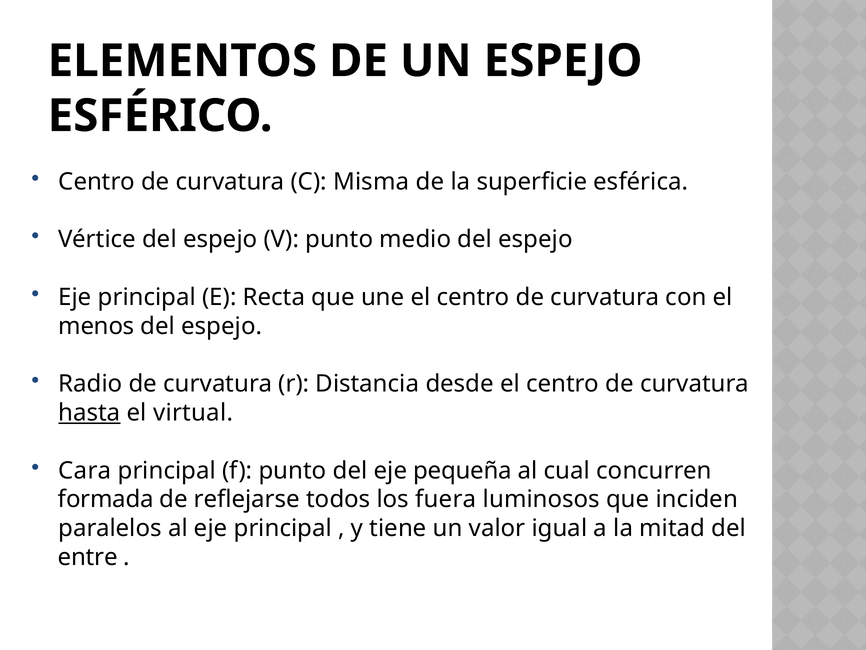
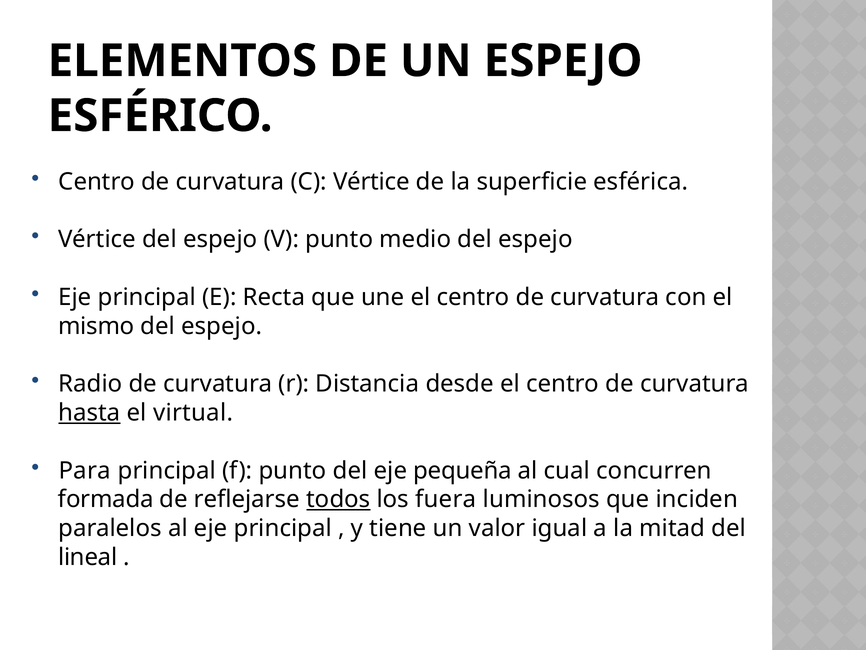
C Misma: Misma -> Vértice (371, 181)
menos: menos -> mismo (96, 326)
Cara: Cara -> Para (85, 470)
todos underline: none -> present (338, 499)
entre: entre -> lineal (88, 557)
